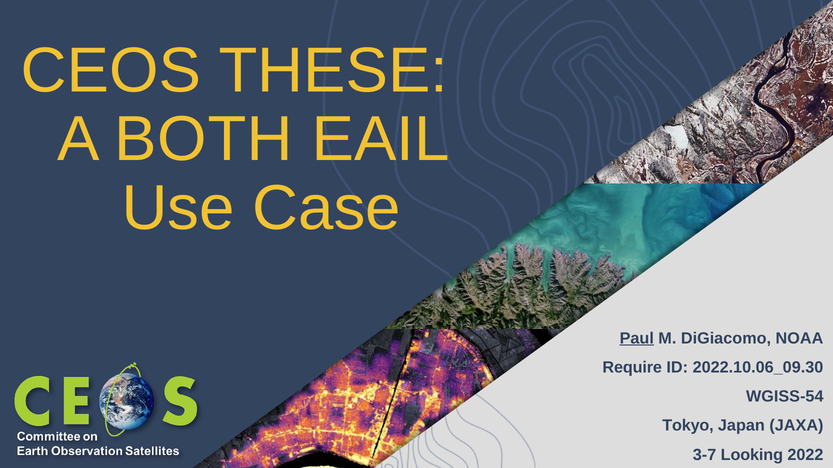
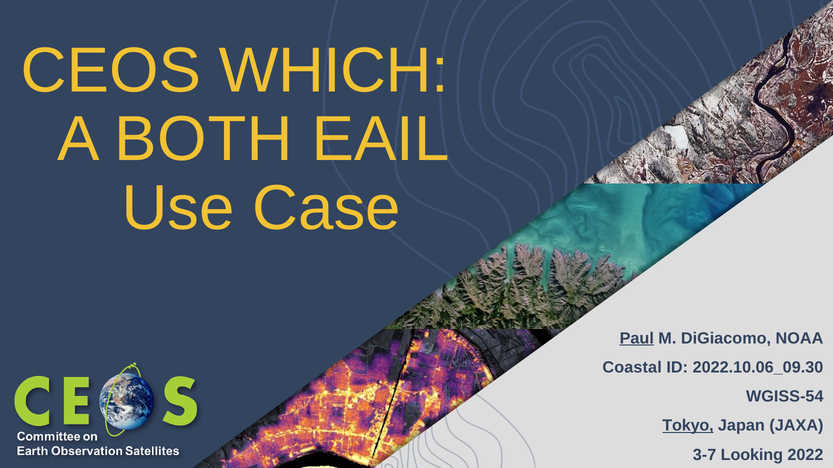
THESE: THESE -> WHICH (334, 71)
Require: Require -> Coastal (632, 368)
Tokyo underline: none -> present (688, 426)
